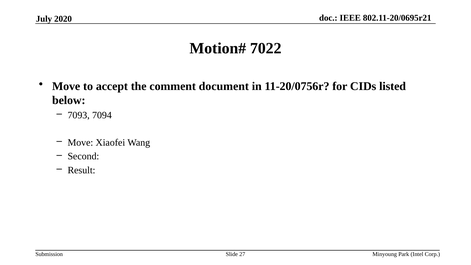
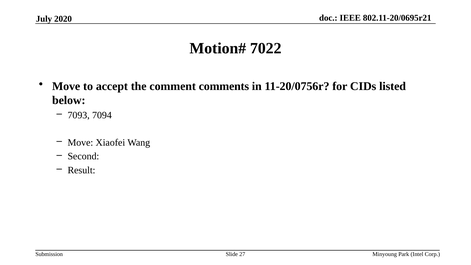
document: document -> comments (224, 86)
